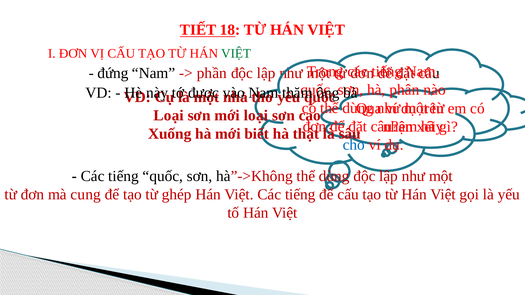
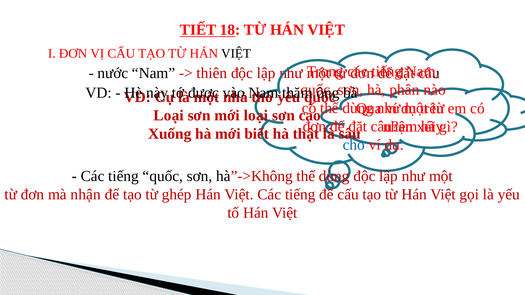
VIỆT colour: green -> black (236, 53)
đứng: đứng -> nước (113, 73)
phần: phần -> thiên (212, 73)
mà cung: cung -> nhận (86, 195)
